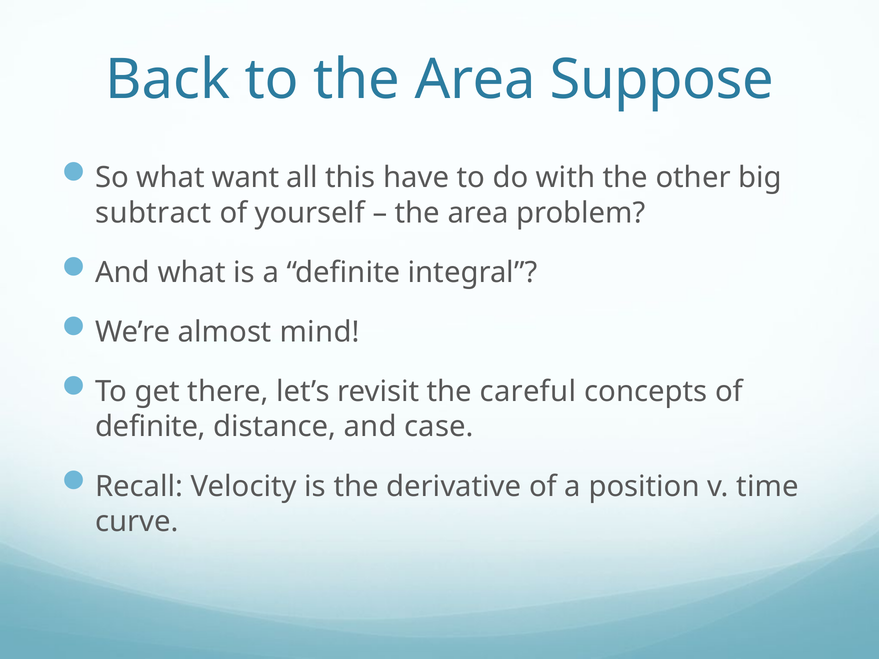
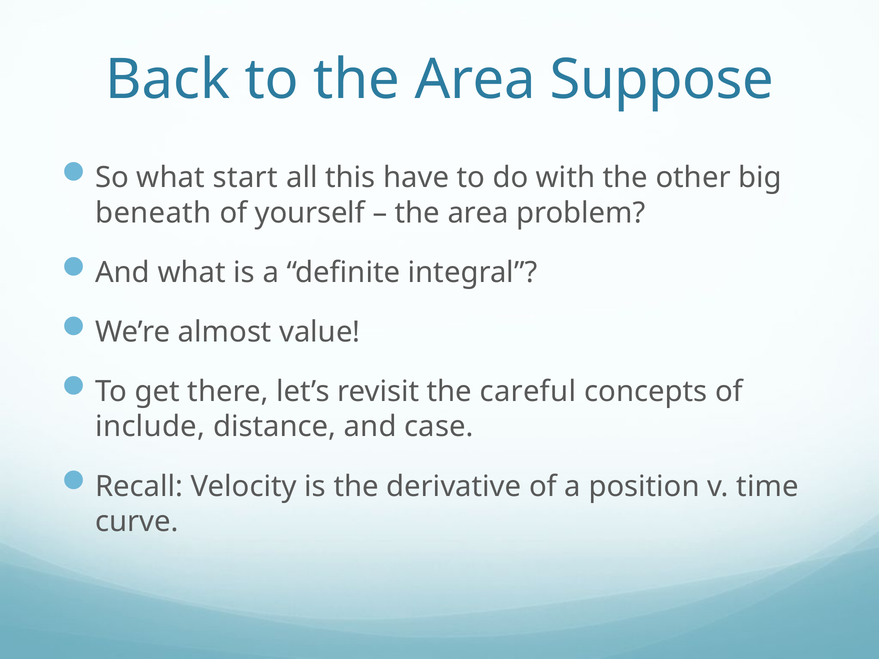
want: want -> start (245, 178)
subtract: subtract -> beneath (153, 213)
mind: mind -> value (320, 332)
definite: definite -> include (150, 427)
